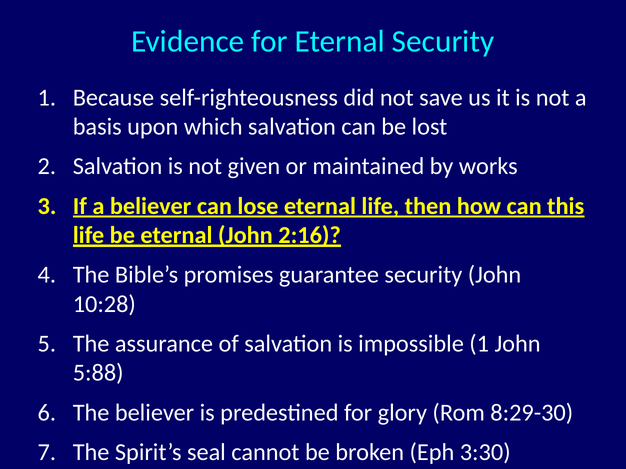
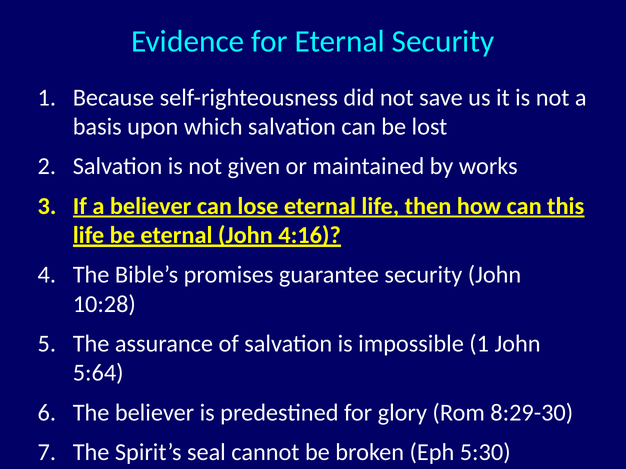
2:16: 2:16 -> 4:16 (310, 236)
5:88: 5:88 -> 5:64 (98, 373)
3:30: 3:30 -> 5:30 (485, 453)
